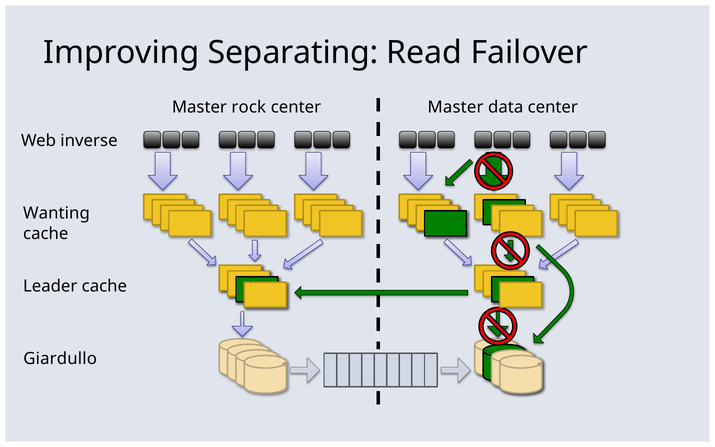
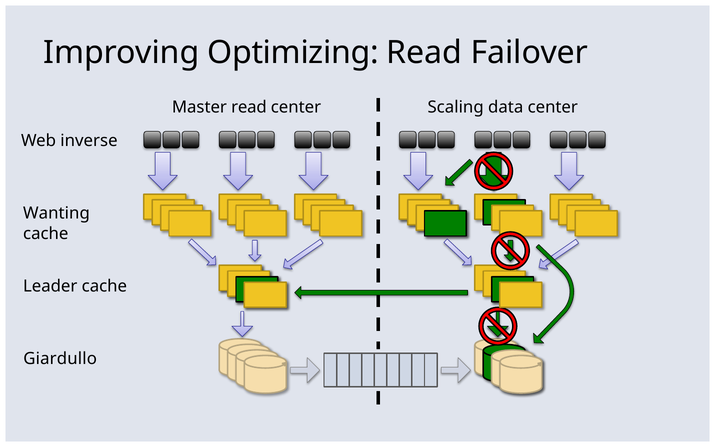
Separating: Separating -> Optimizing (293, 53)
Master rock: rock -> read (249, 107)
center Master: Master -> Scaling (456, 107)
